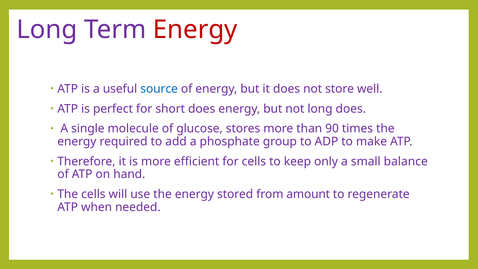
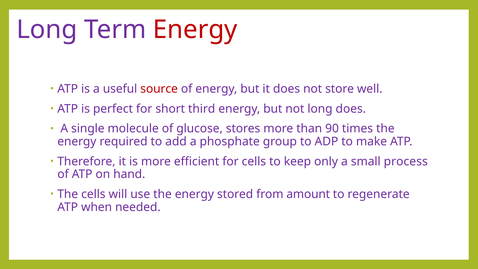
source colour: blue -> red (159, 89)
short does: does -> third (202, 109)
balance: balance -> process (406, 161)
